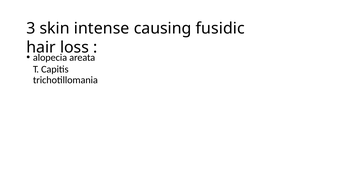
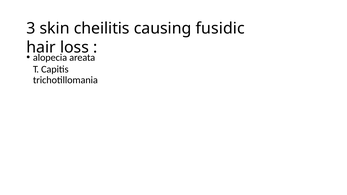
intense: intense -> cheilitis (102, 28)
